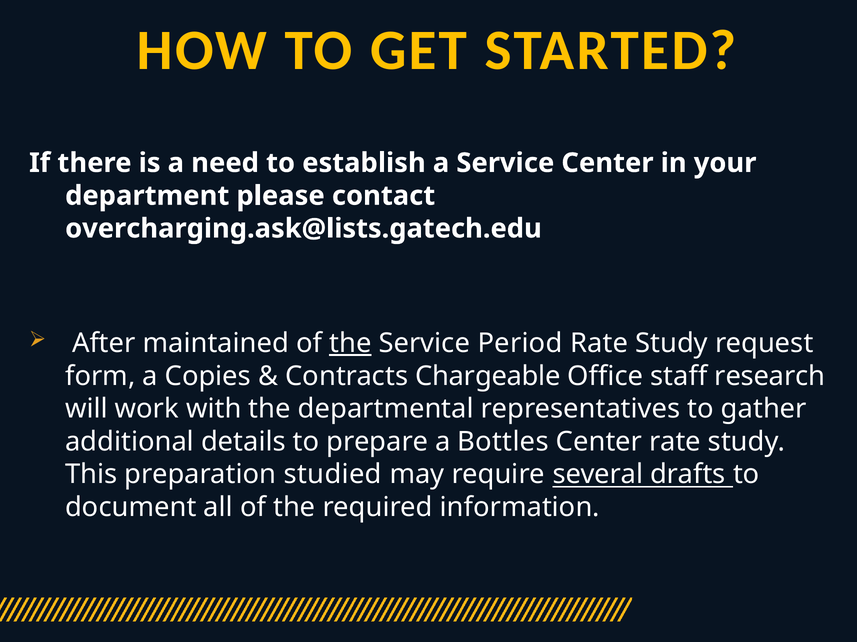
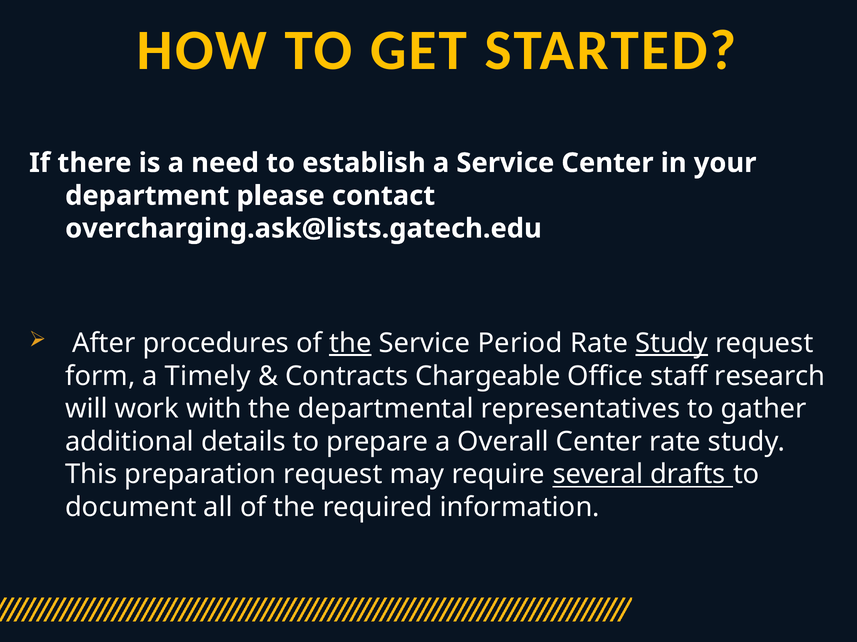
maintained: maintained -> procedures (216, 344)
Study underline: none -> present (672, 344)
Copies: Copies -> Timely (208, 377)
Bottles: Bottles -> Overall (503, 442)
preparation studied: studied -> request (333, 475)
